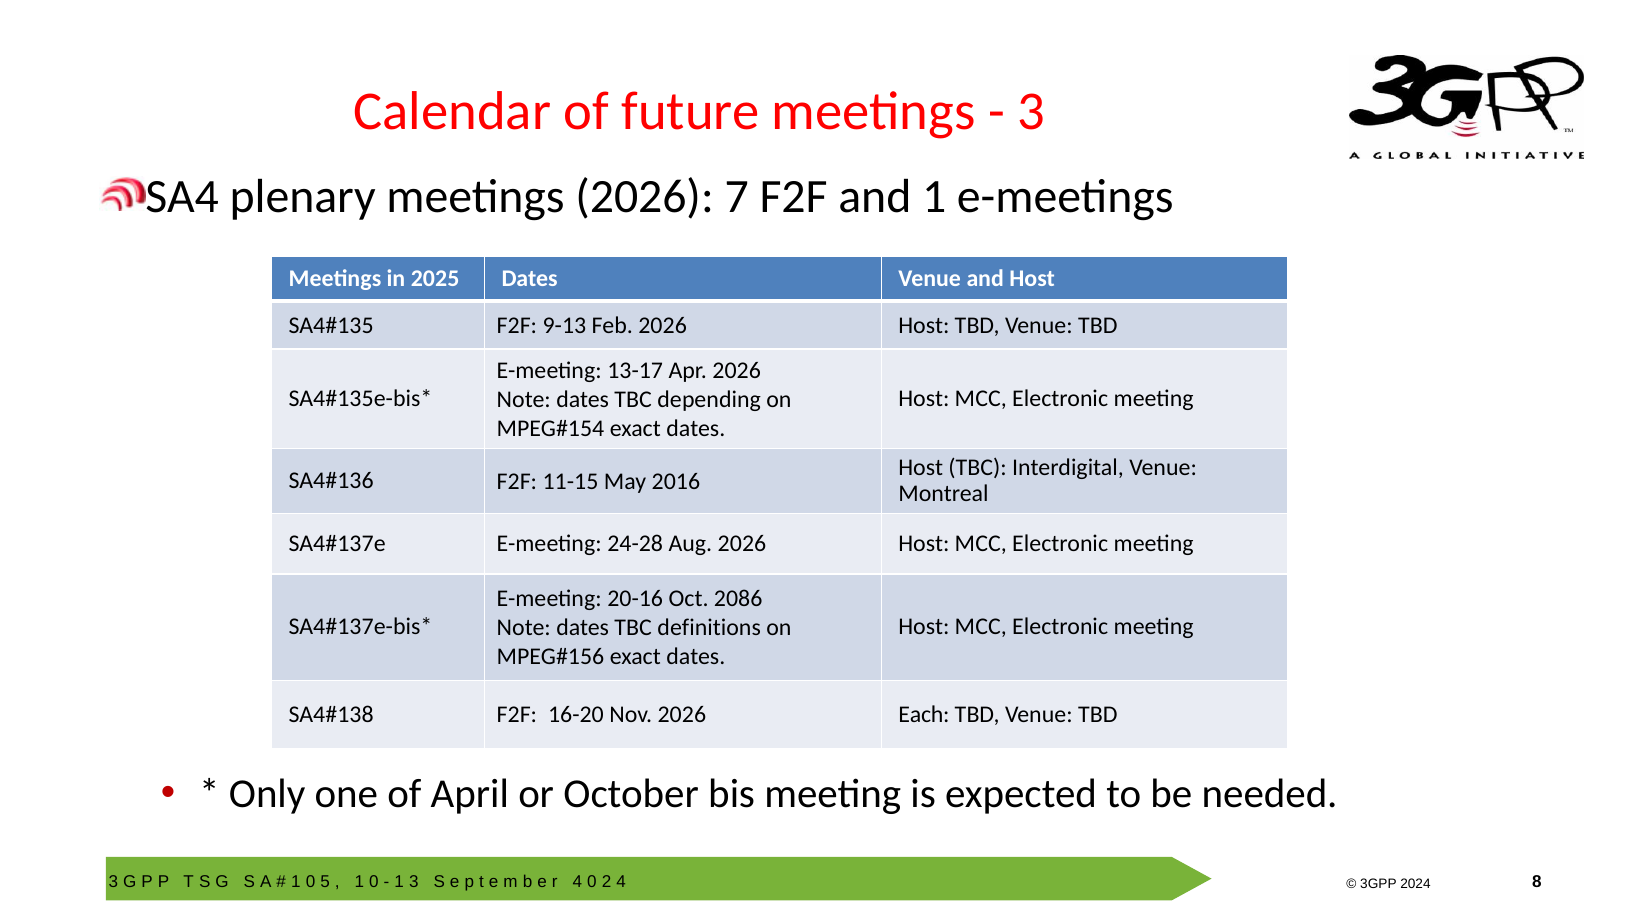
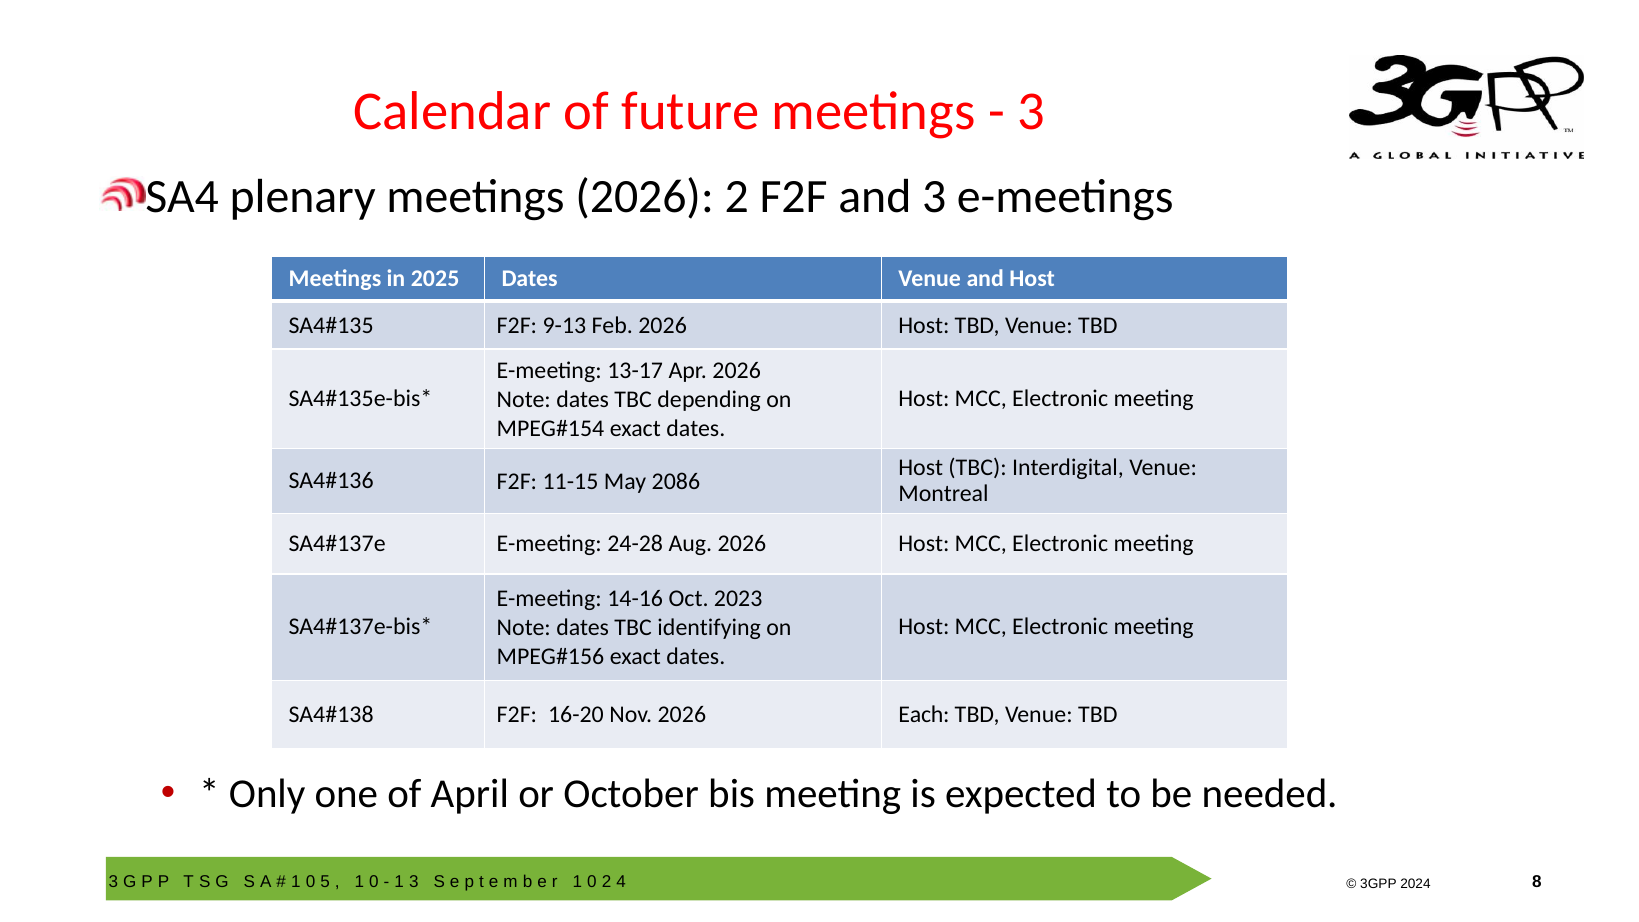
2026 7: 7 -> 2 (737, 197)
and 1: 1 -> 3 (934, 197)
2016: 2016 -> 2086 (676, 481)
20-16: 20-16 -> 14-16 (635, 598)
2086: 2086 -> 2023 (738, 598)
definitions: definitions -> identifying (709, 627)
4: 4 -> 1 (577, 882)
